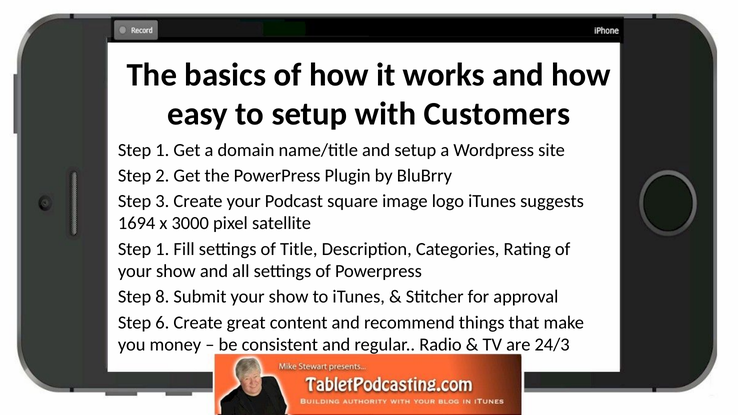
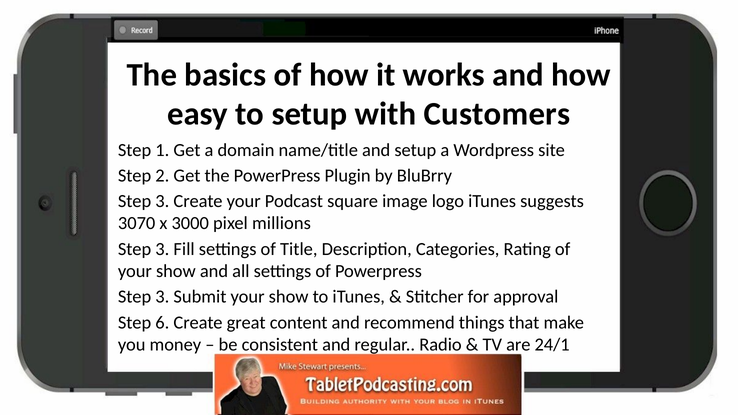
1694: 1694 -> 3070 (137, 223)
satellite: satellite -> millions (281, 223)
1: 1 -> 3 (162, 249)
8: 8 -> 3 (162, 297)
24/3: 24/3 -> 24/1 (552, 345)
